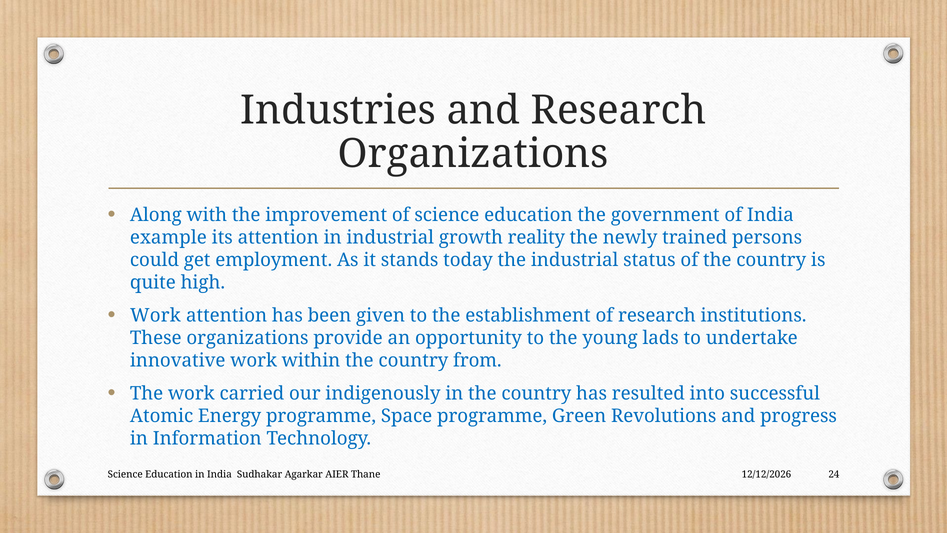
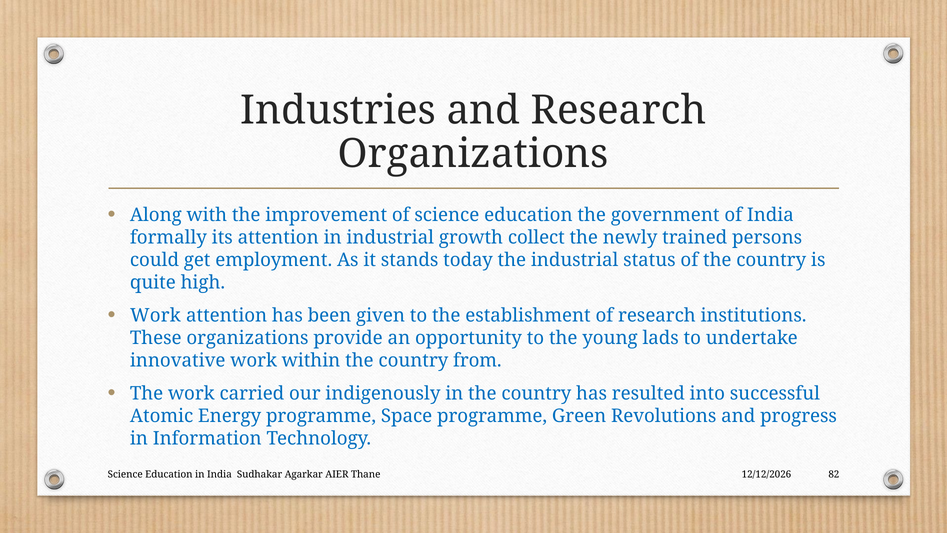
example: example -> formally (168, 237)
reality: reality -> collect (536, 237)
24: 24 -> 82 (834, 474)
